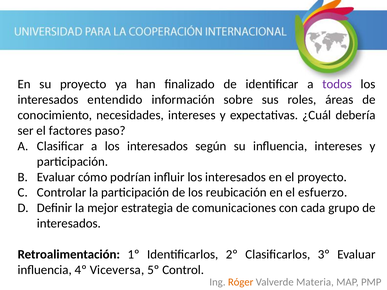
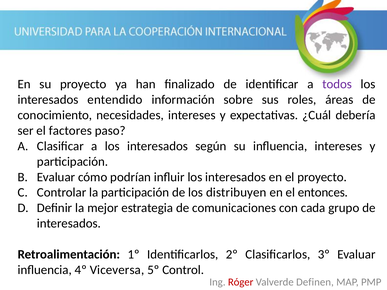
reubicación: reubicación -> distribuyen (236, 193)
esfuerzo: esfuerzo -> entonces (323, 193)
Róger colour: orange -> red (241, 282)
Materia: Materia -> Definen (315, 282)
